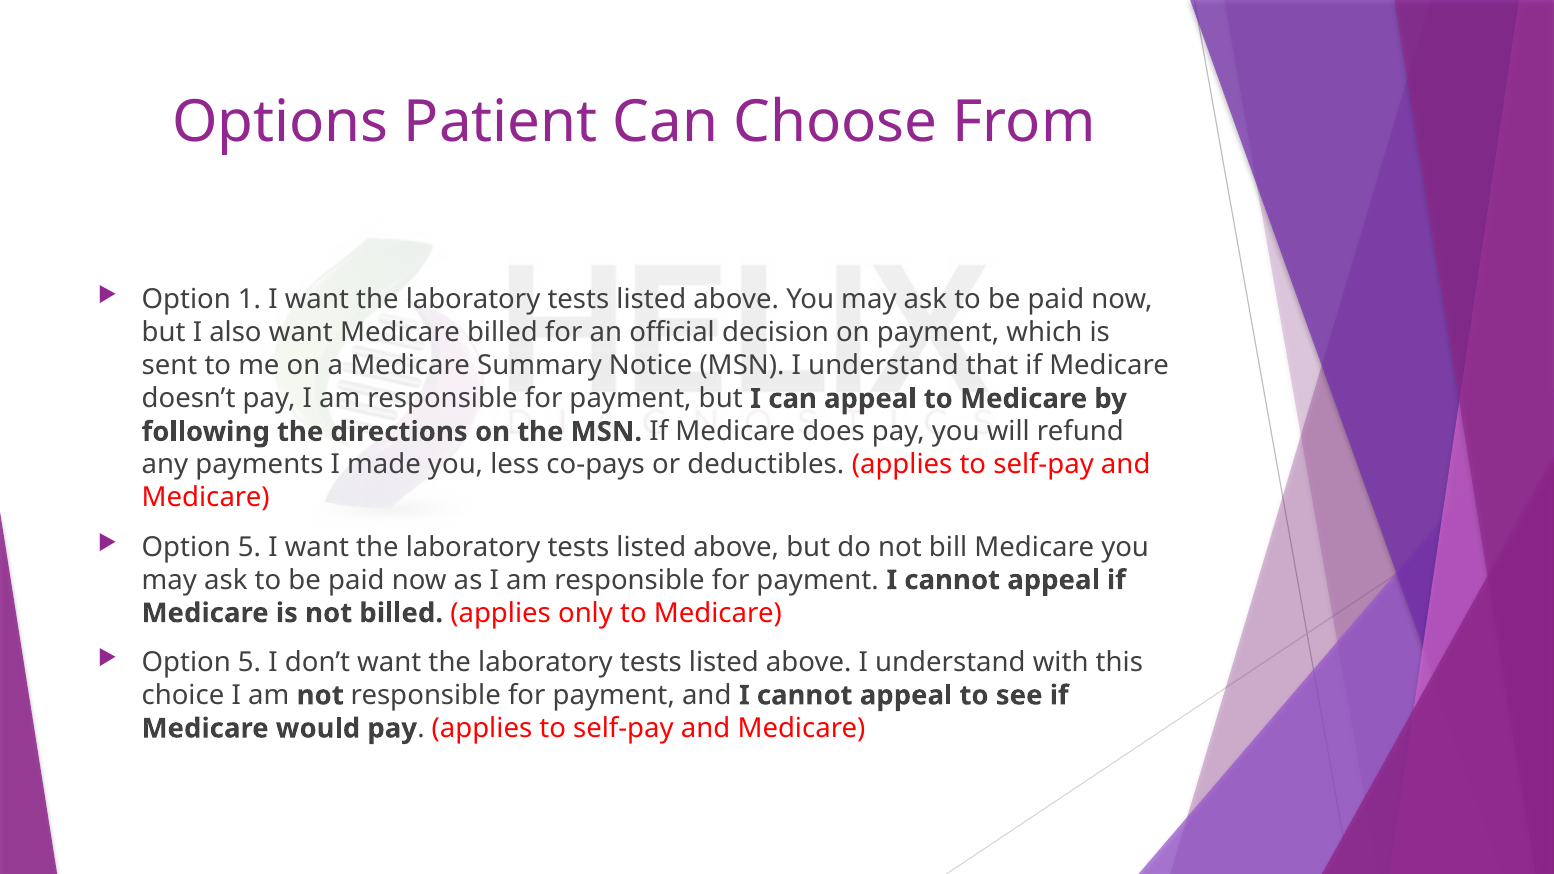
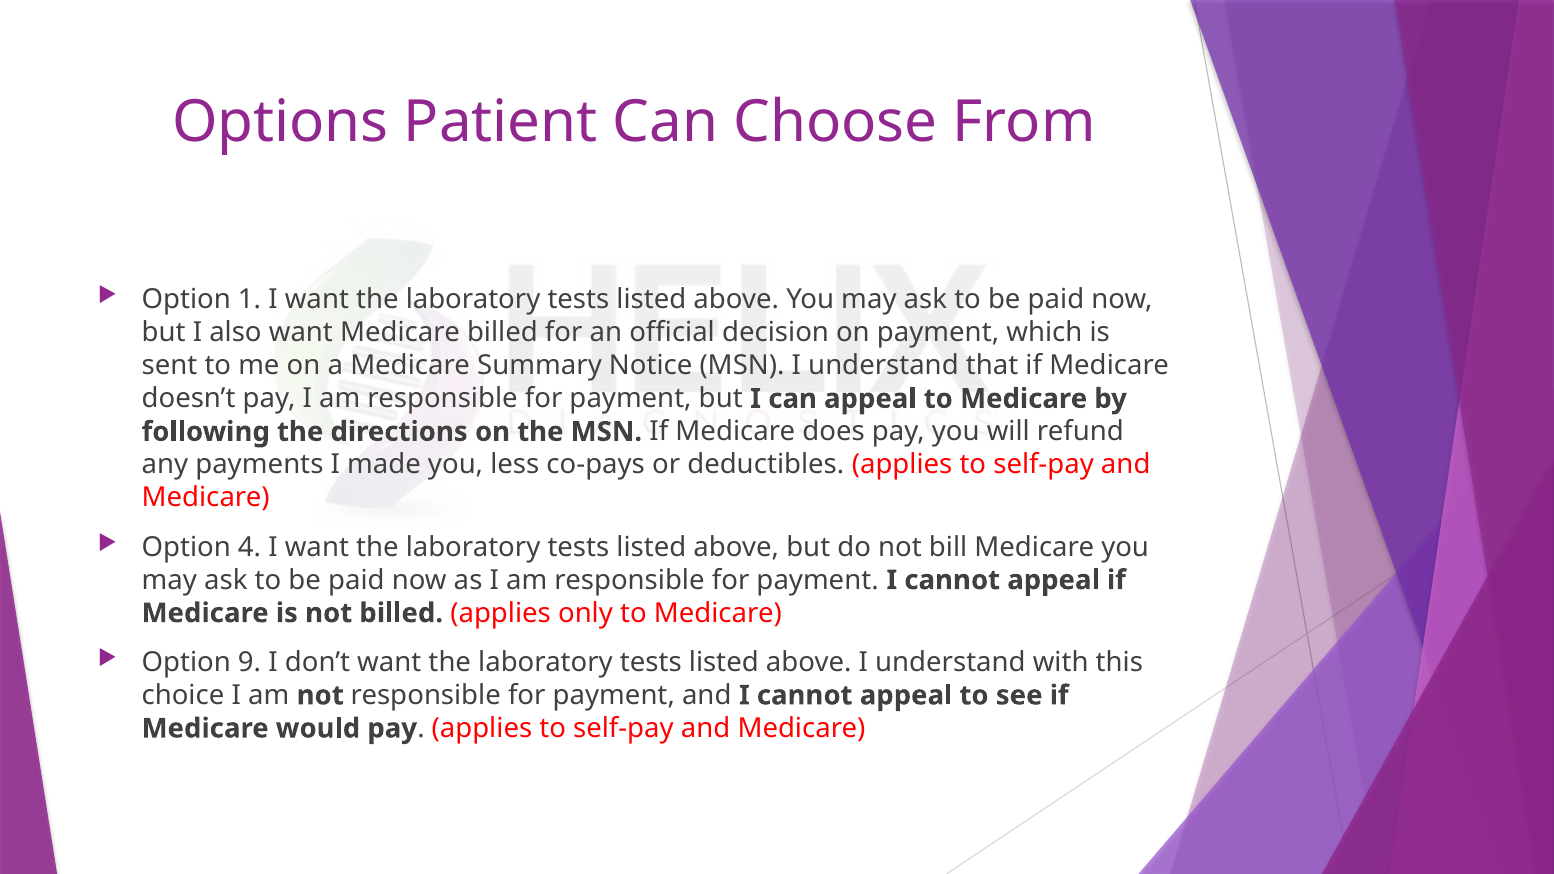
5: 5 -> 4 (250, 547)
5: 5 -> 9 (250, 662)
